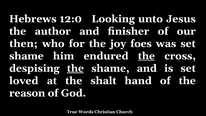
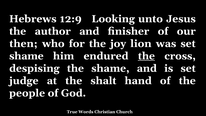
12:0: 12:0 -> 12:9 (71, 19)
foes: foes -> lion (141, 44)
the underline: present -> none (75, 68)
loved: loved -> judge (24, 81)
reason: reason -> people (27, 93)
